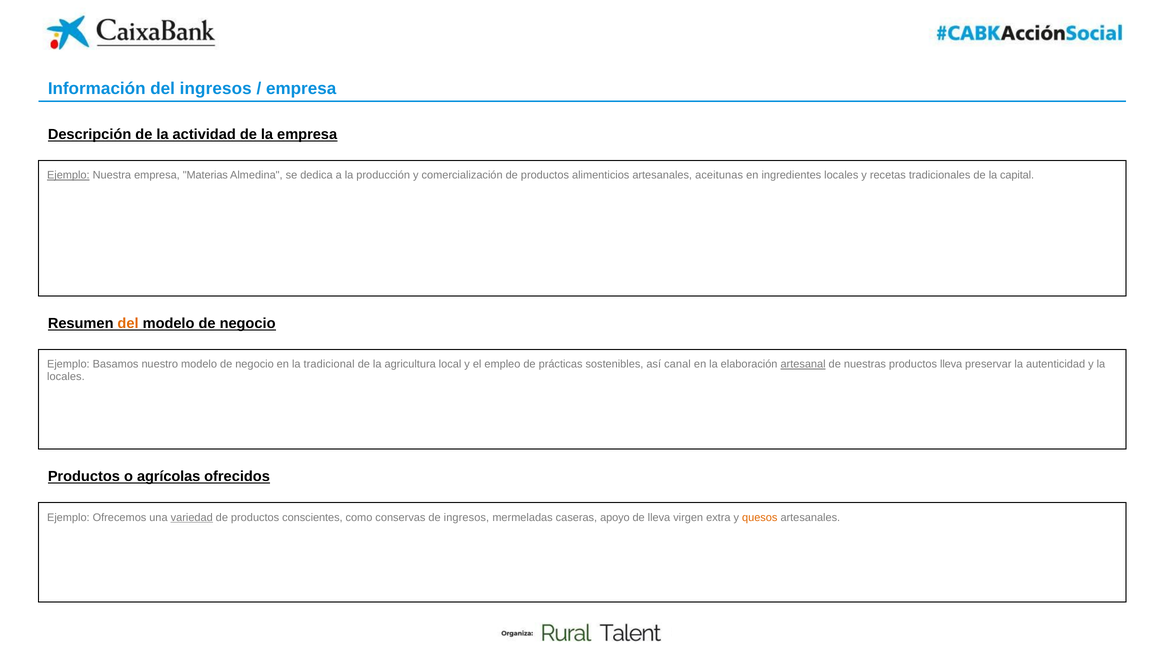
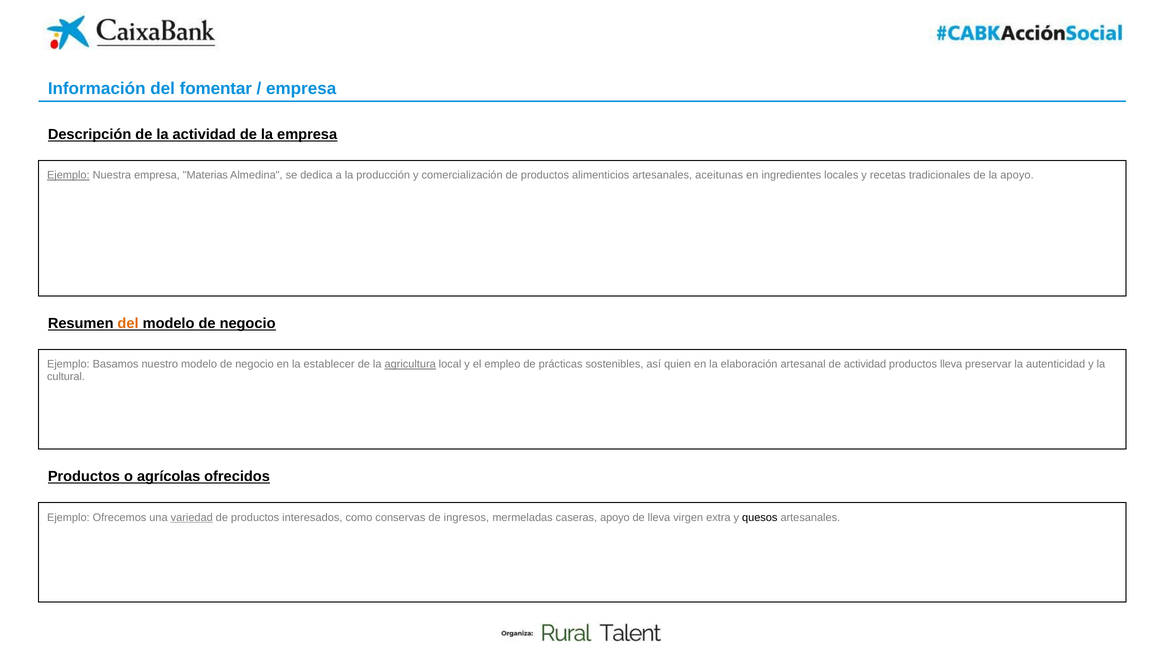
del ingresos: ingresos -> fomentar (216, 89)
la capital: capital -> apoyo (1017, 175)
tradicional: tradicional -> establecer (329, 365)
agricultura underline: none -> present (410, 365)
canal: canal -> quien (678, 365)
artesanal underline: present -> none (803, 365)
de nuestras: nuestras -> actividad (865, 365)
locales: locales -> cultural (66, 377)
conscientes: conscientes -> interesados (312, 518)
quesos colour: orange -> black (760, 518)
